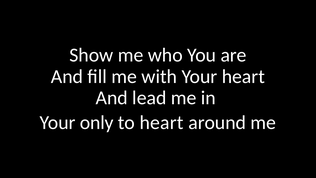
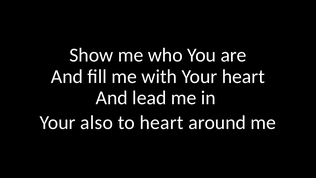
only: only -> also (97, 122)
